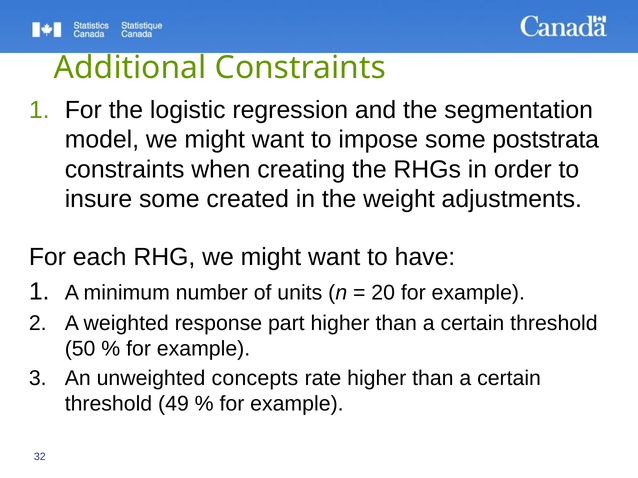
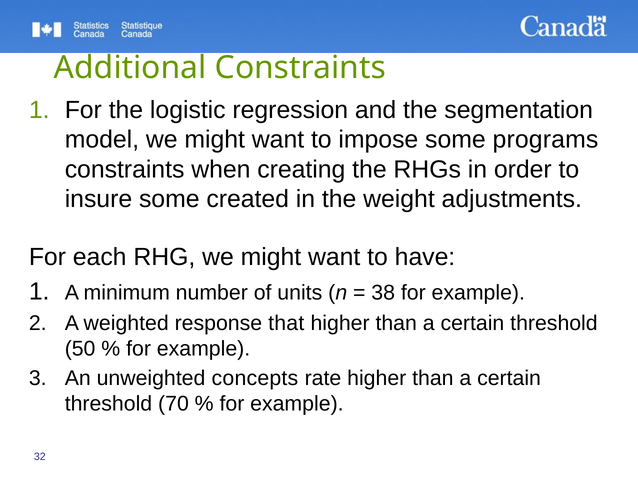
poststrata: poststrata -> programs (545, 140)
20: 20 -> 38 (383, 293)
part: part -> that (286, 324)
49: 49 -> 70 (173, 404)
